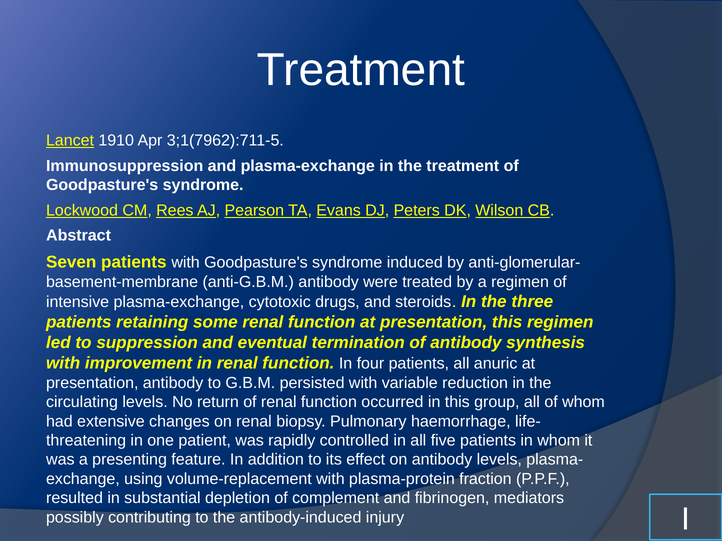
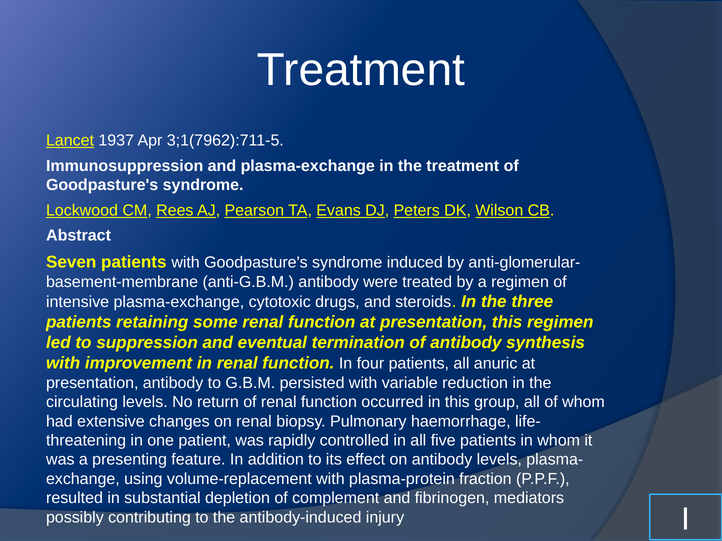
1910: 1910 -> 1937 (116, 141)
